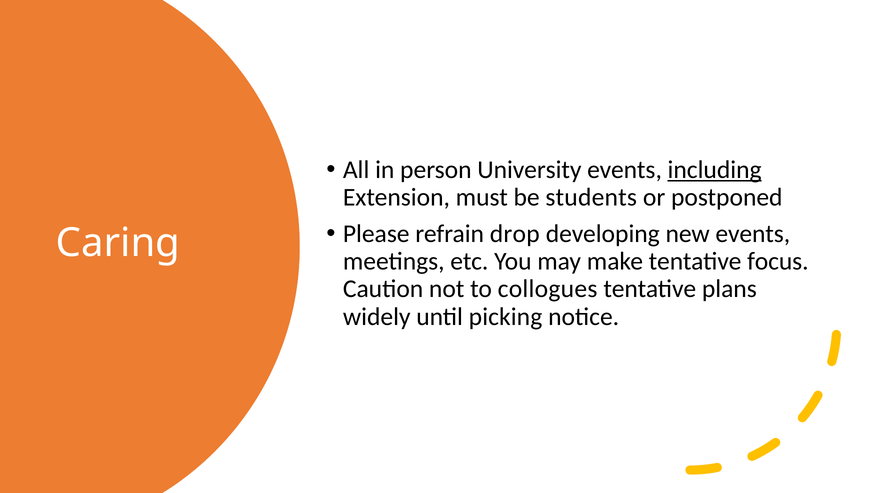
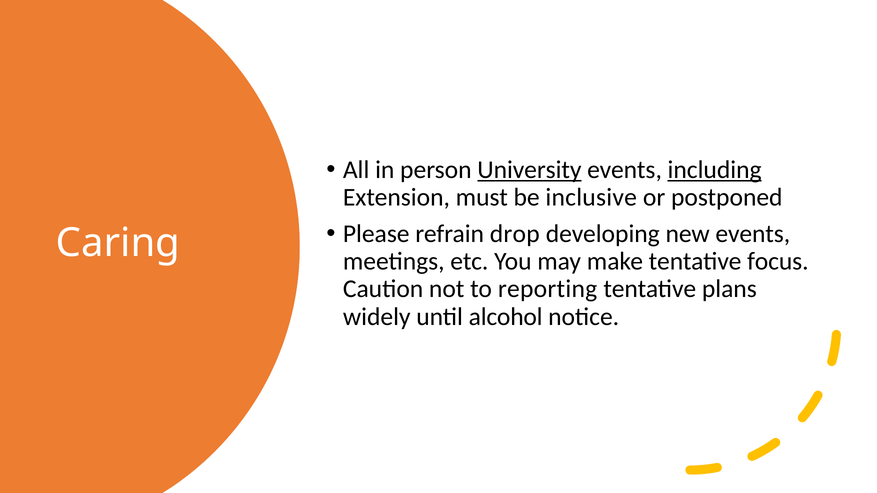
University underline: none -> present (529, 170)
students: students -> inclusive (591, 197)
collogues: collogues -> reporting (548, 289)
picking: picking -> alcohol (506, 317)
